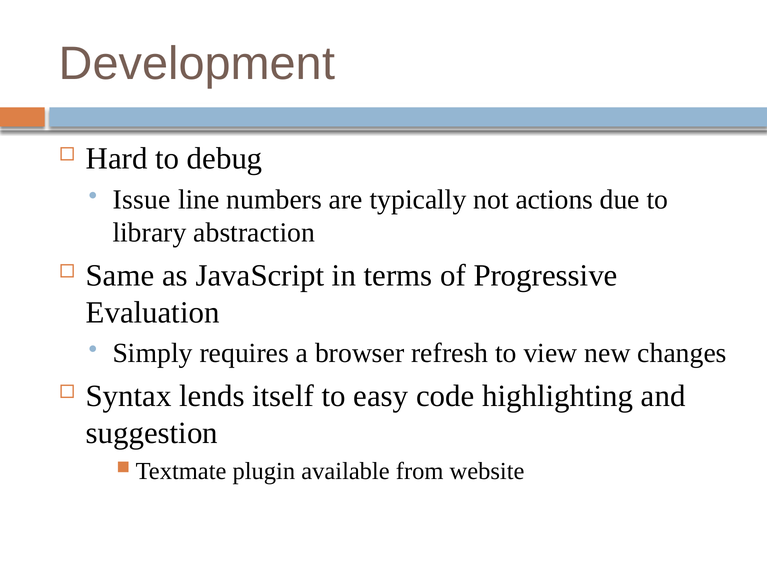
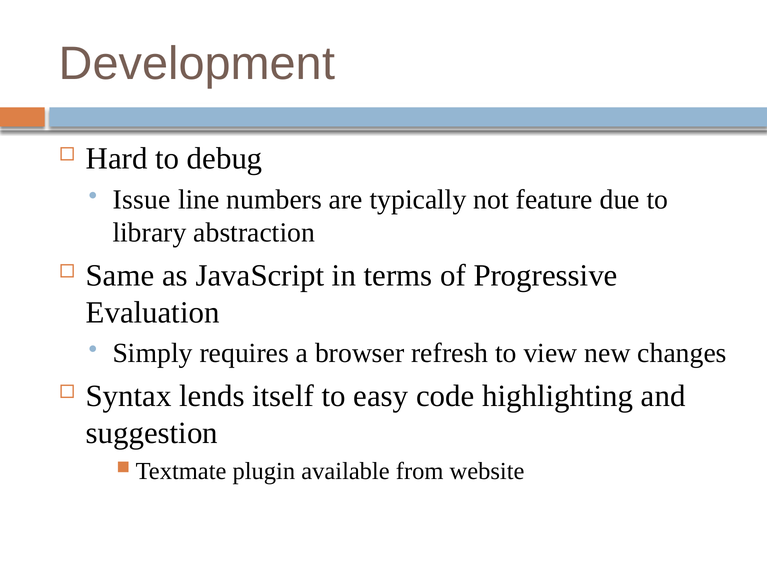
actions: actions -> feature (554, 199)
